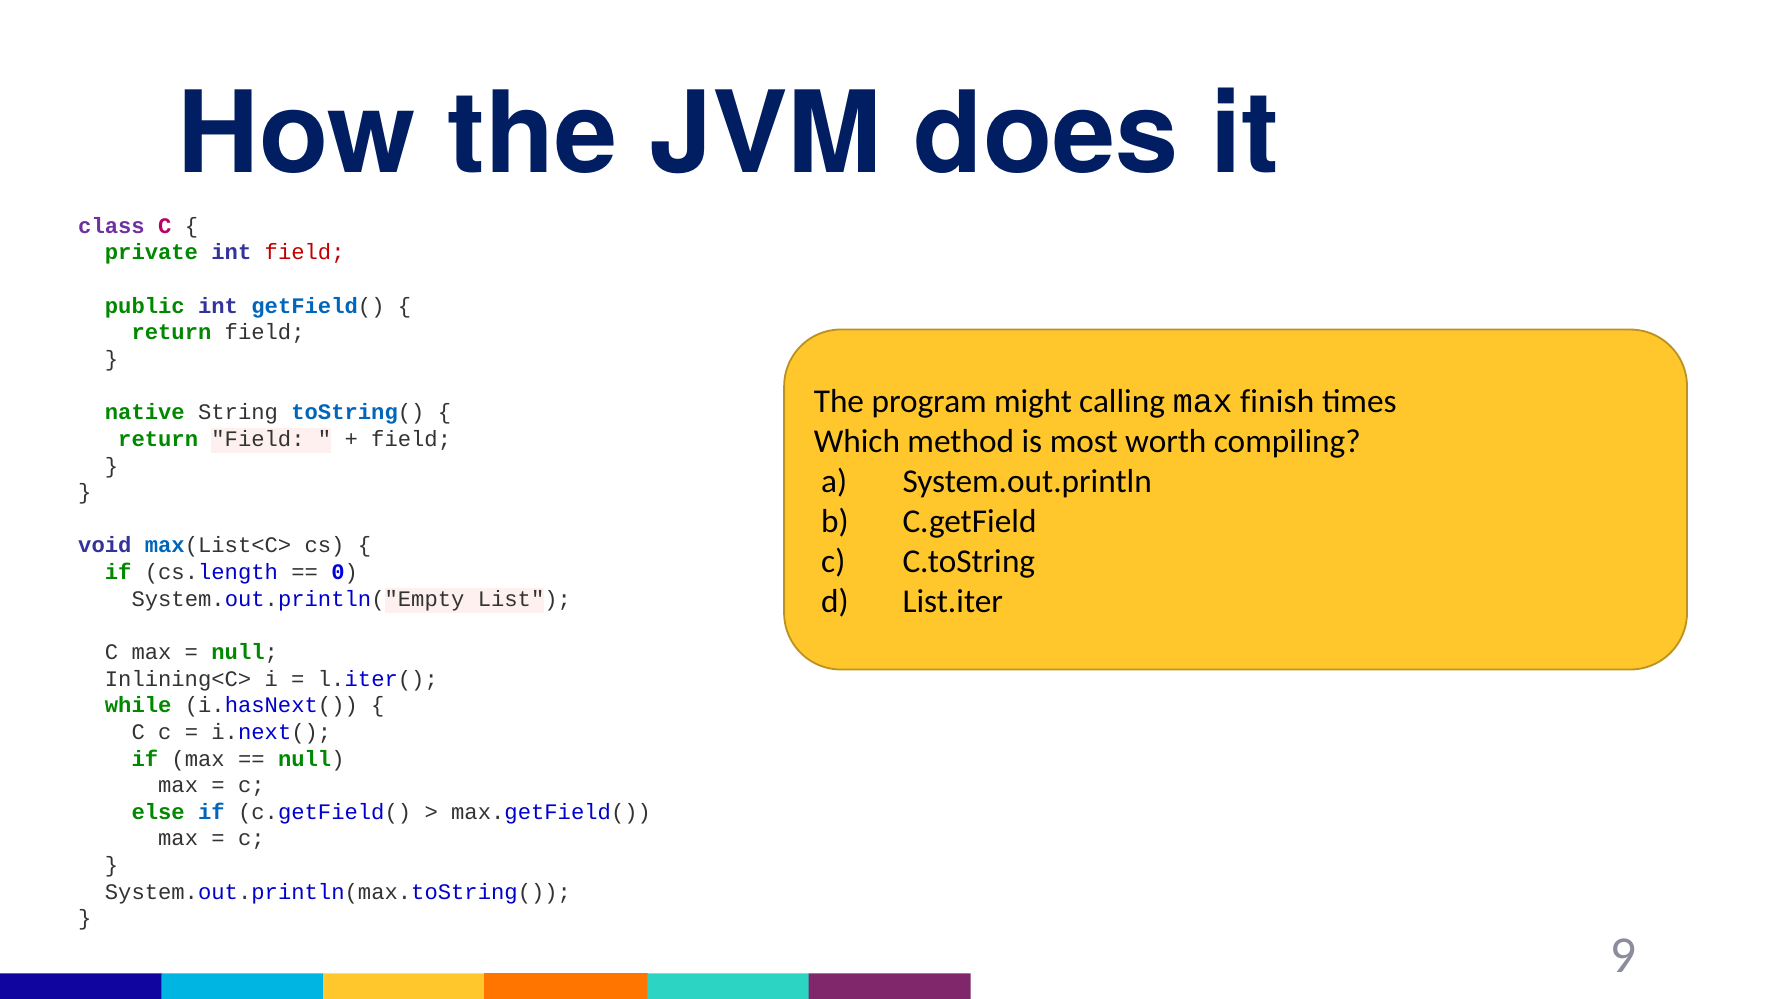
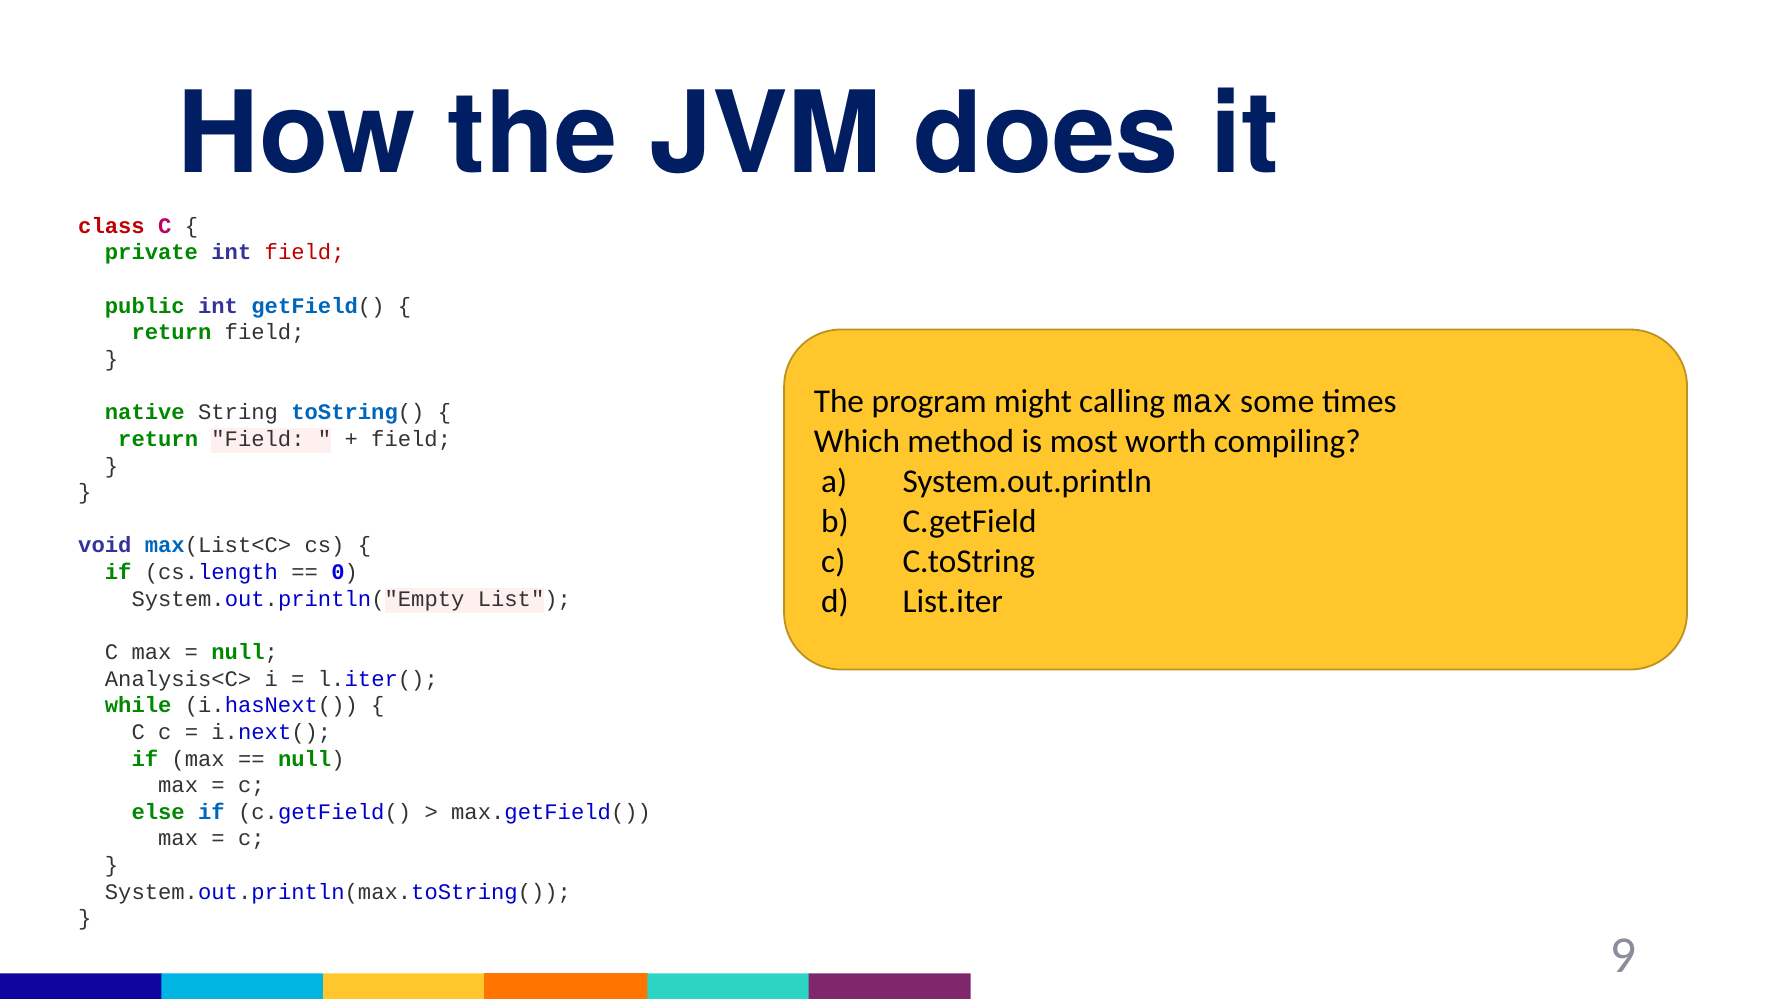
class colour: purple -> red (112, 226)
finish: finish -> some (1277, 402)
Inlining<C>: Inlining<C> -> Analysis<C> (178, 679)
